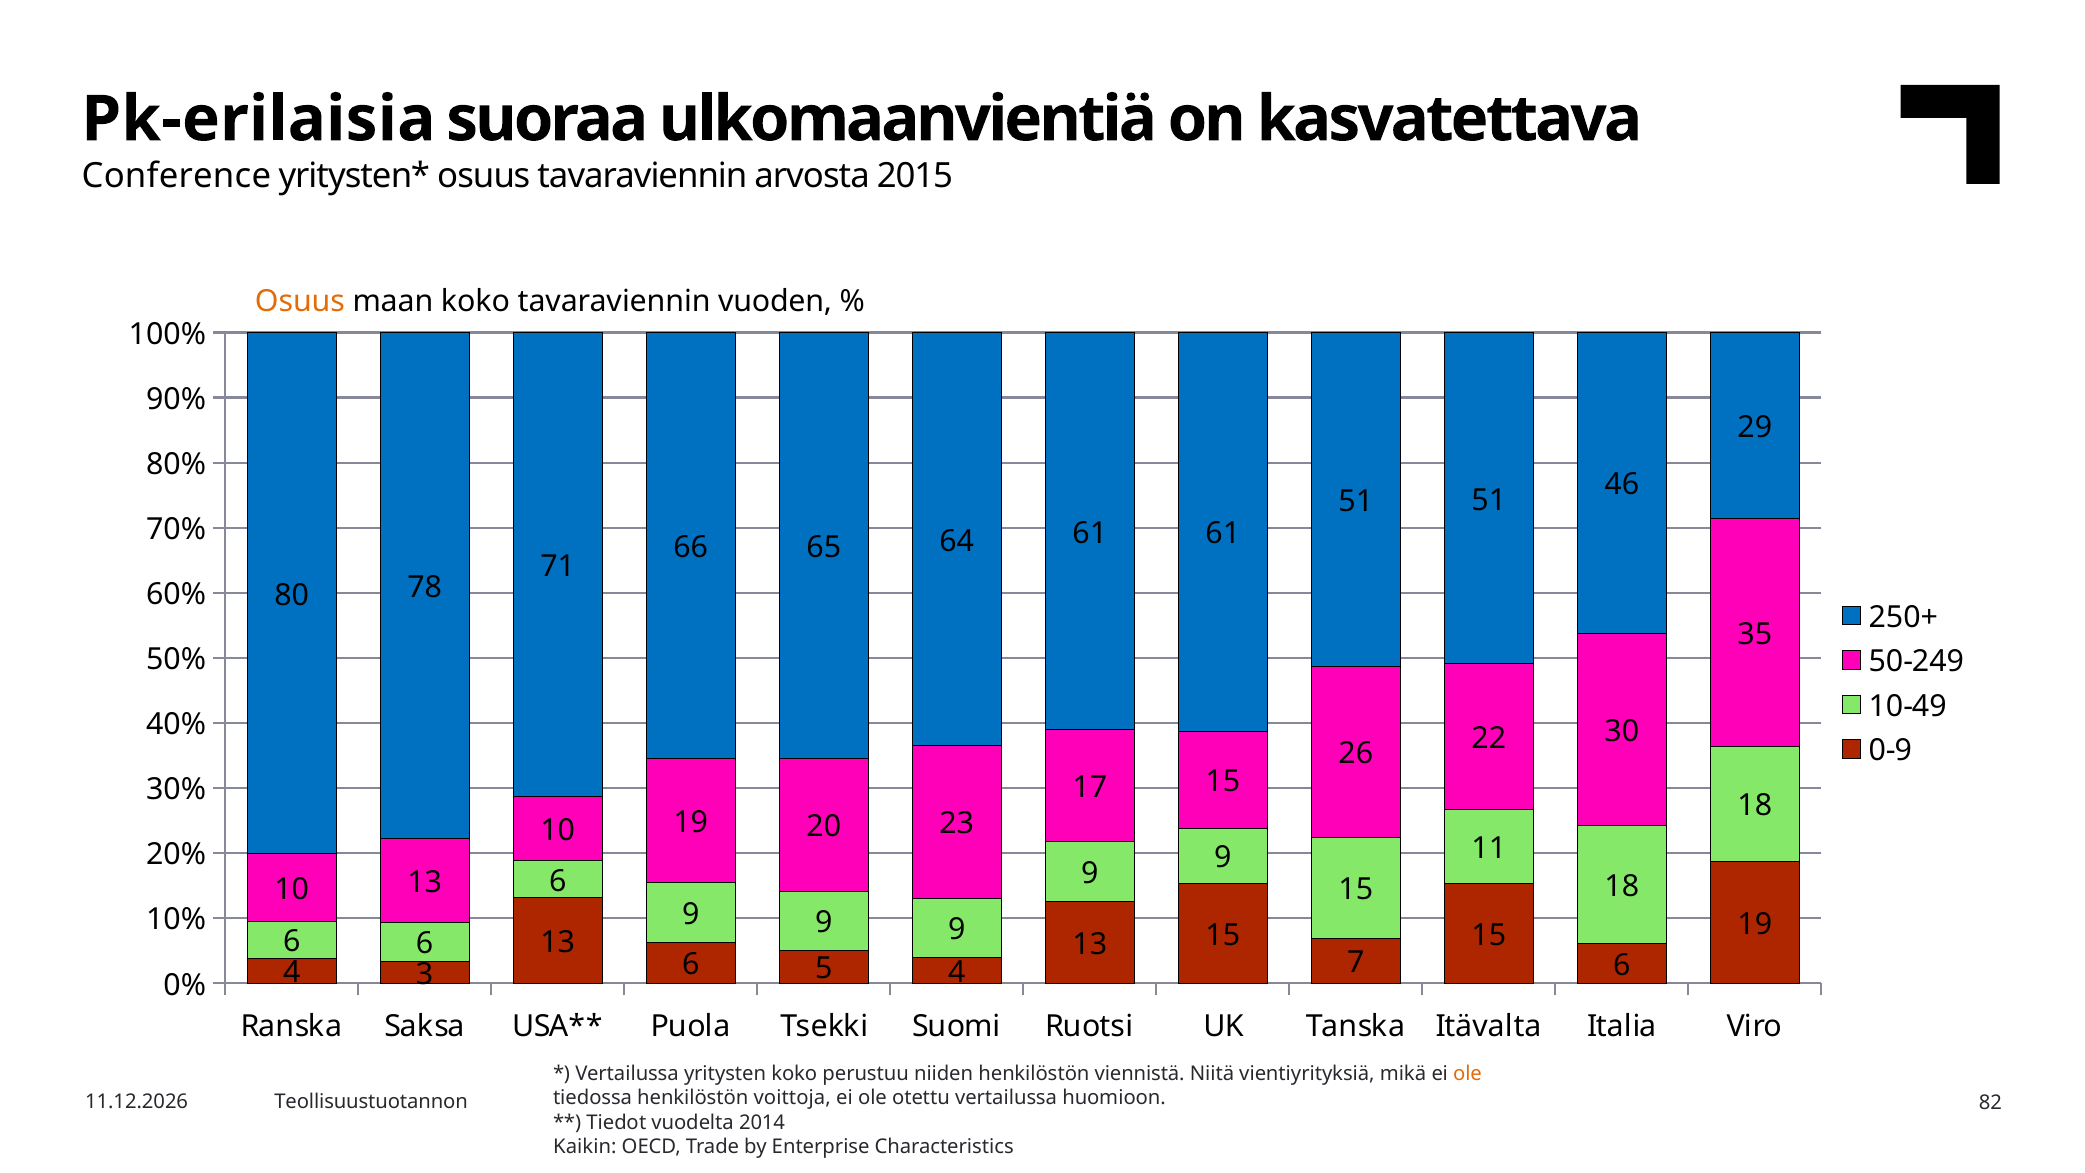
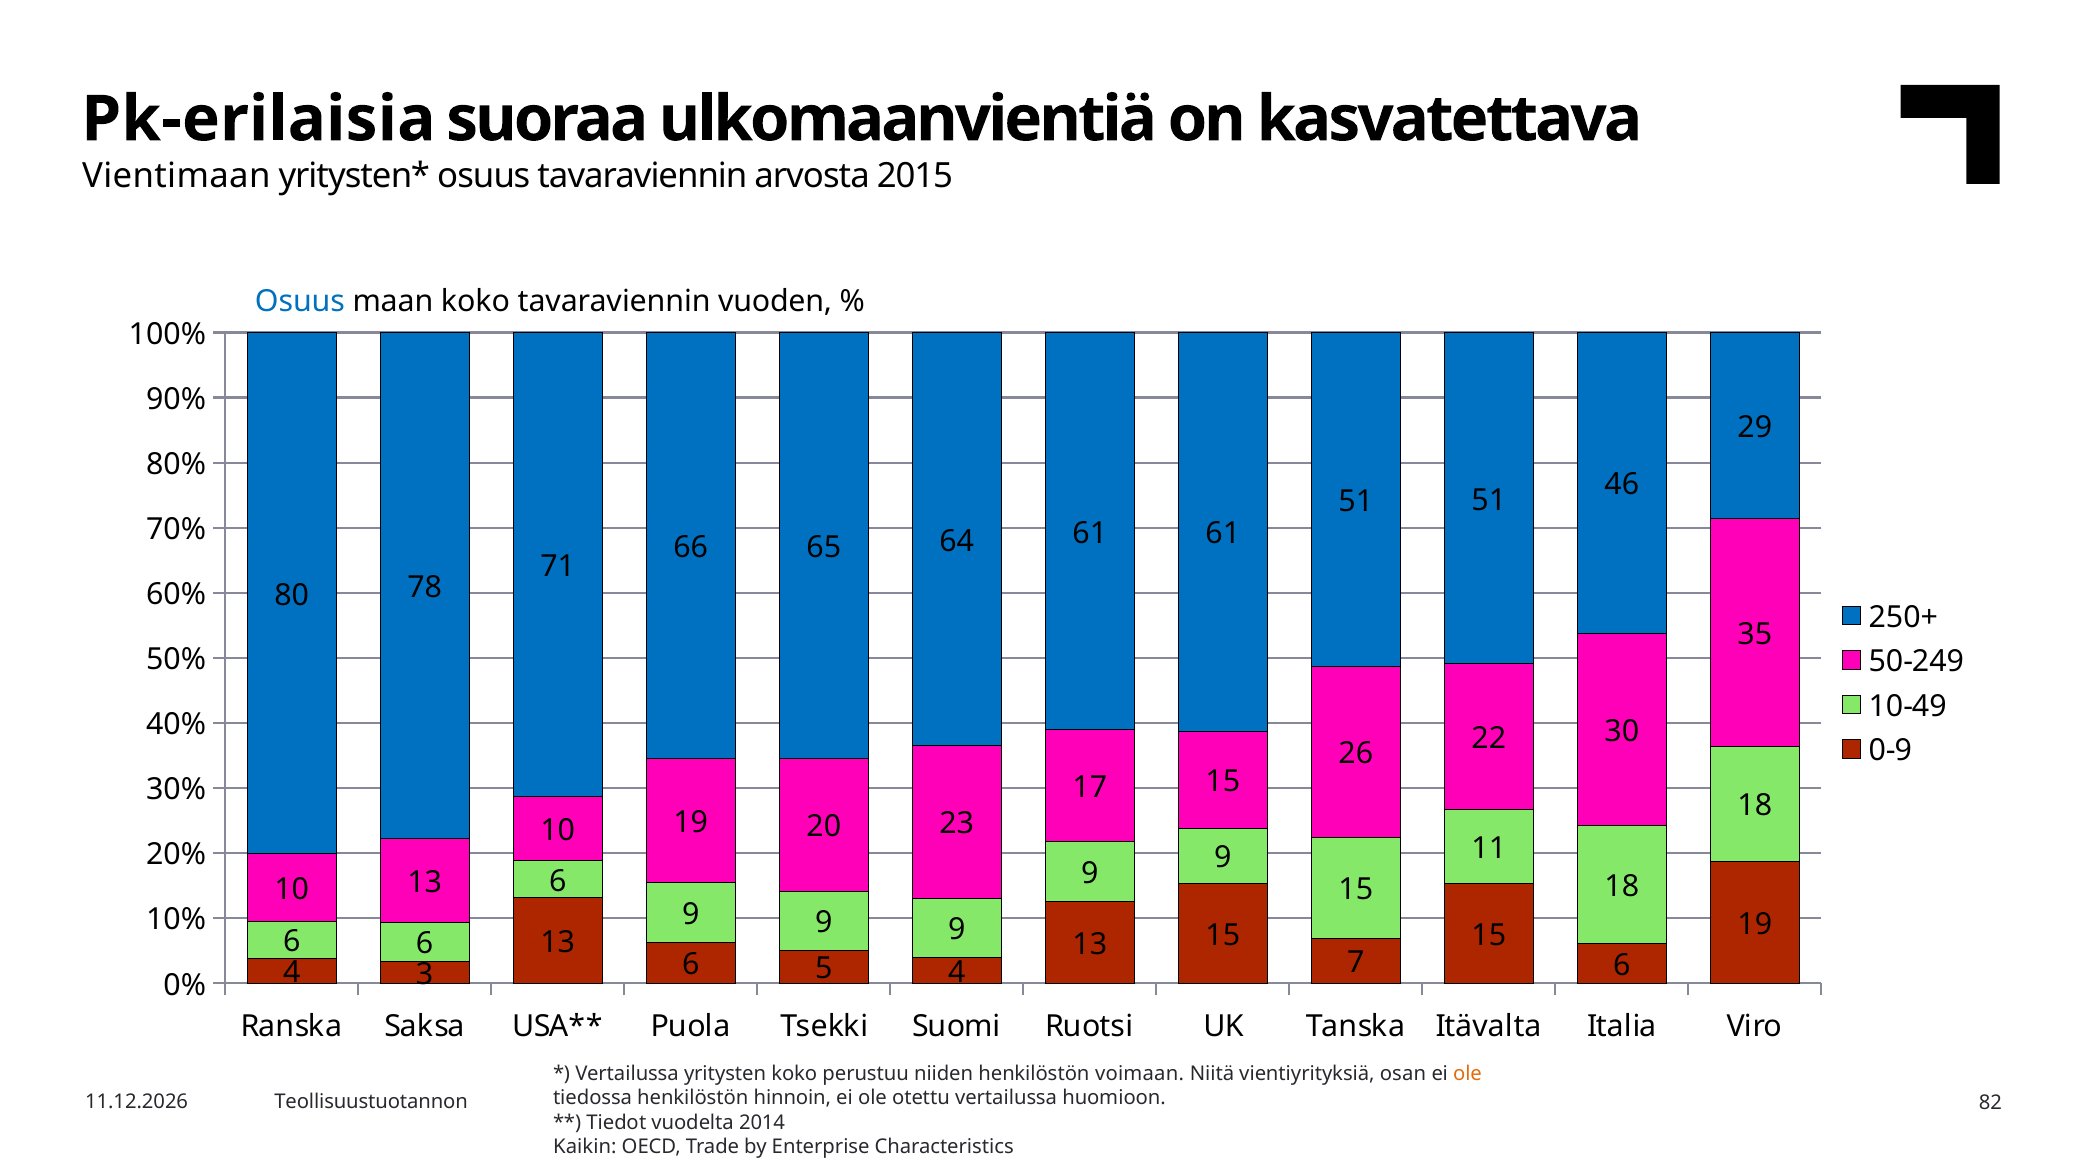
Conference: Conference -> Vientimaan (176, 176)
Osuus colour: orange -> blue (300, 302)
viennistä: viennistä -> voimaan (1140, 1074)
mikä: mikä -> osan (1403, 1074)
voittoja: voittoja -> hinnoin (792, 1098)
